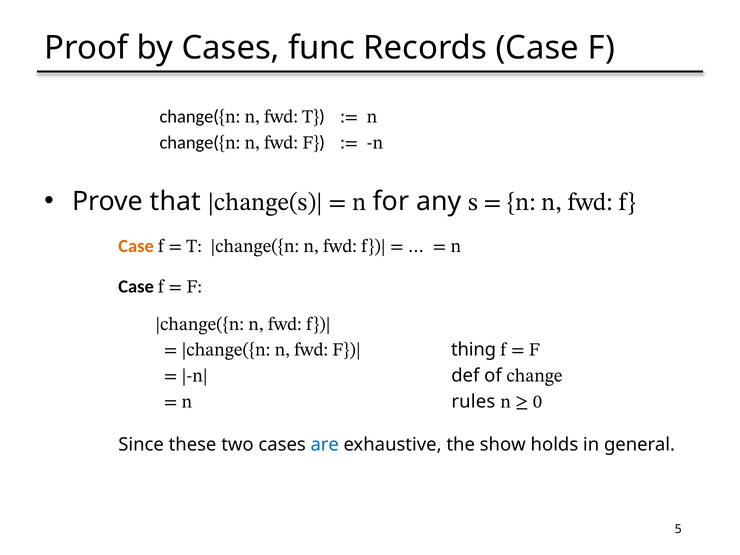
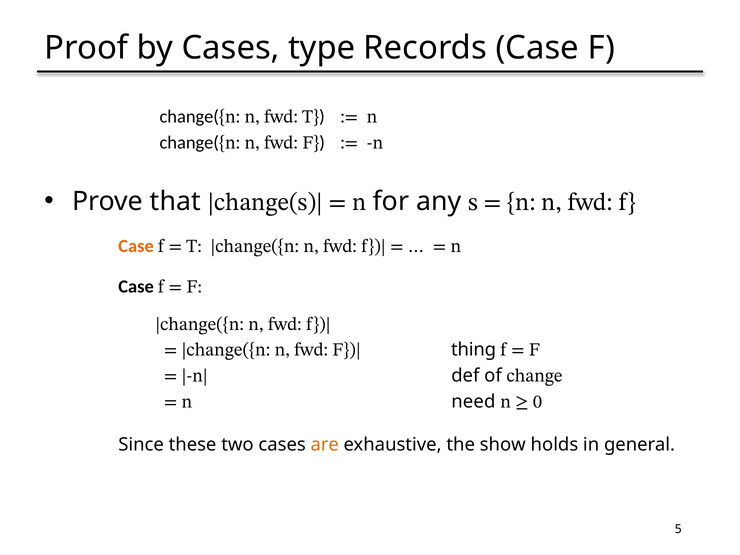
func: func -> type (322, 48)
rules: rules -> need (473, 402)
are colour: blue -> orange (325, 445)
